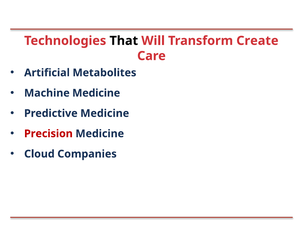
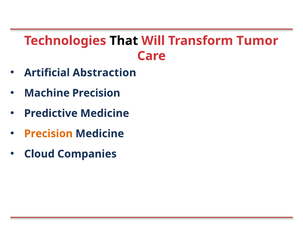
Create: Create -> Tumor (257, 41)
Metabolites: Metabolites -> Abstraction (104, 73)
Machine Medicine: Medicine -> Precision (96, 93)
Precision colour: red -> orange (48, 134)
